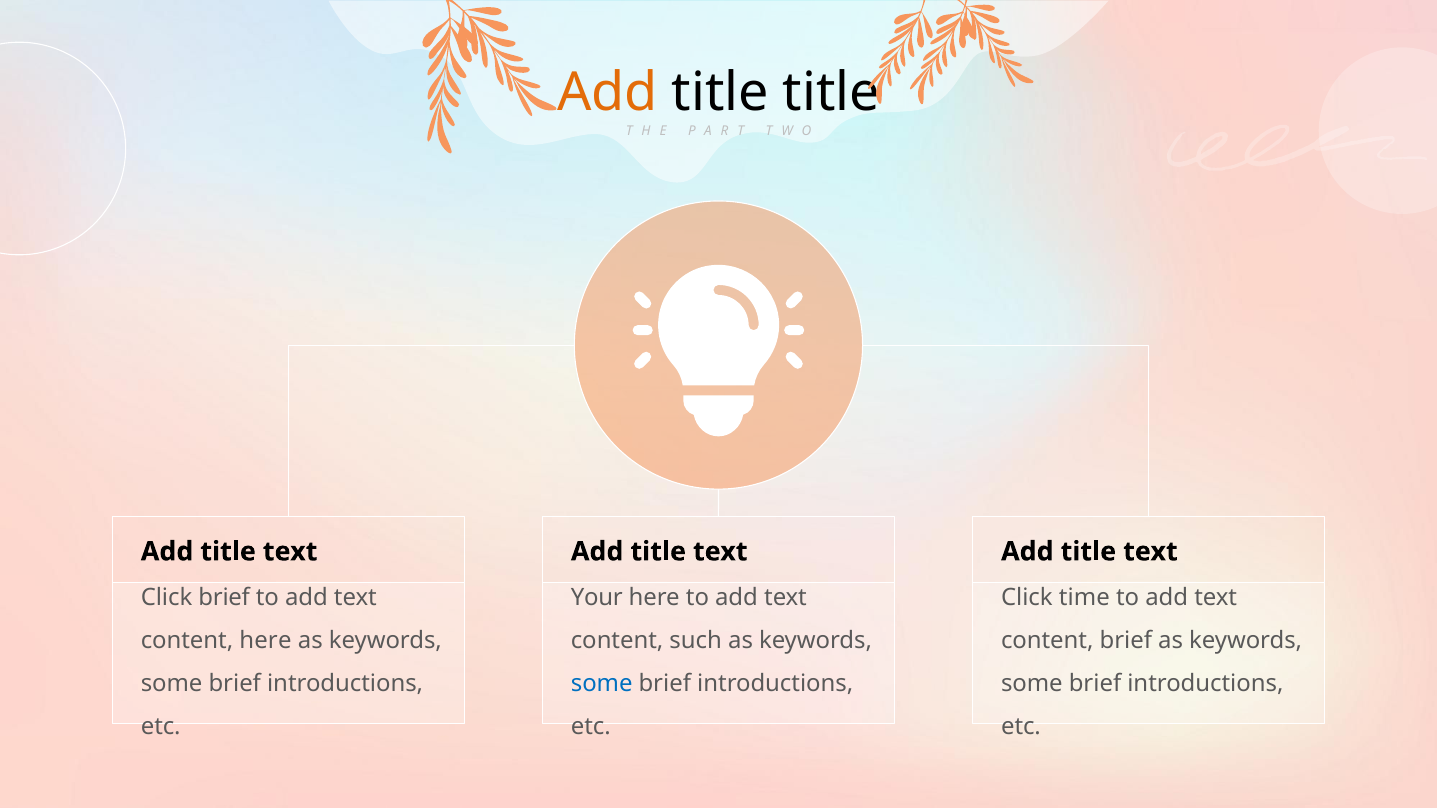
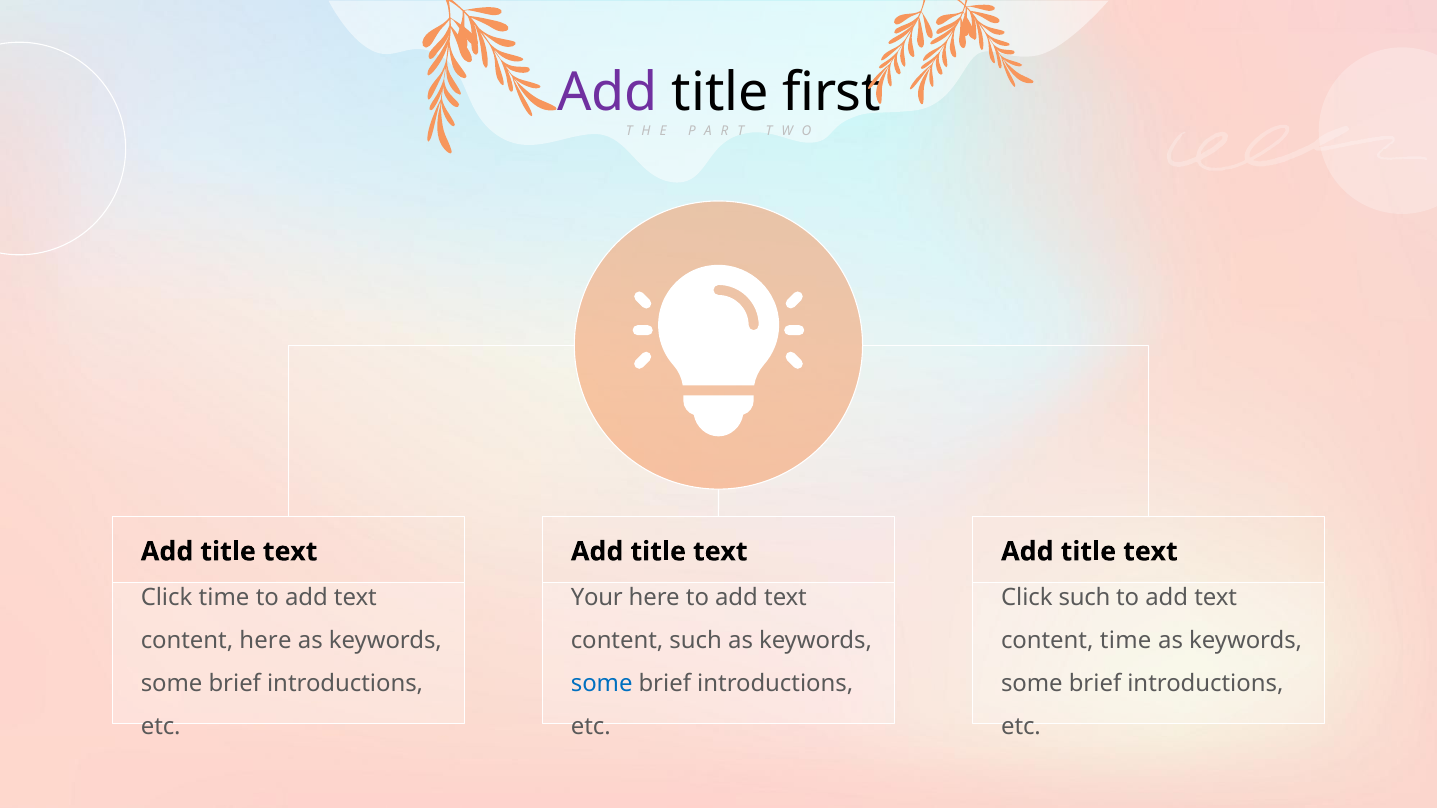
Add colour: orange -> purple (608, 93)
title title: title -> first (832, 93)
Click brief: brief -> time (224, 598)
Click time: time -> such (1084, 598)
content brief: brief -> time (1126, 641)
